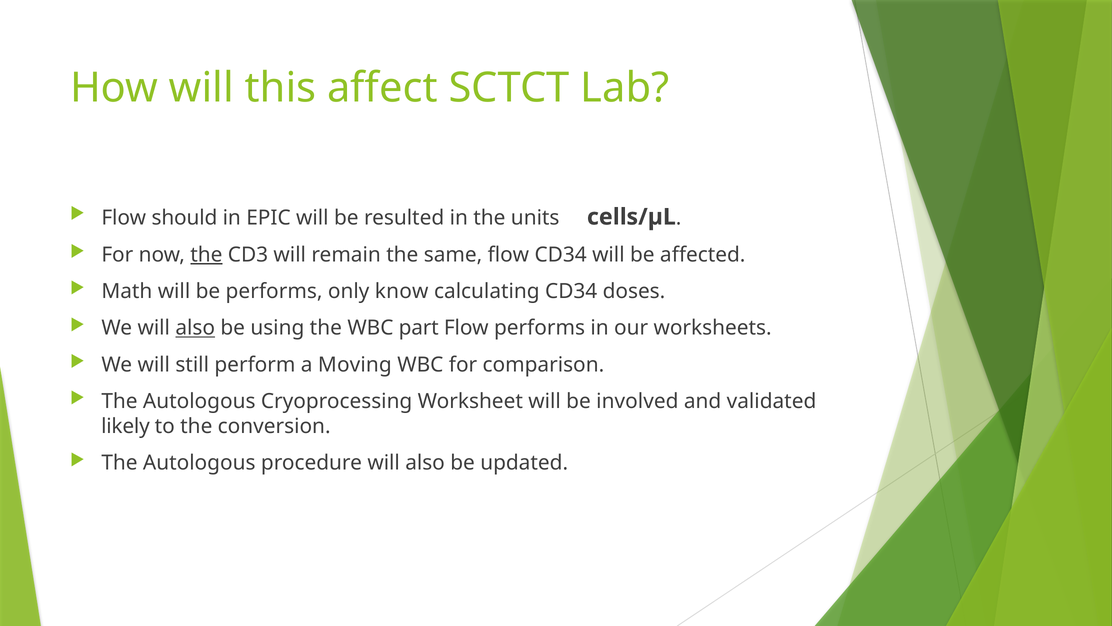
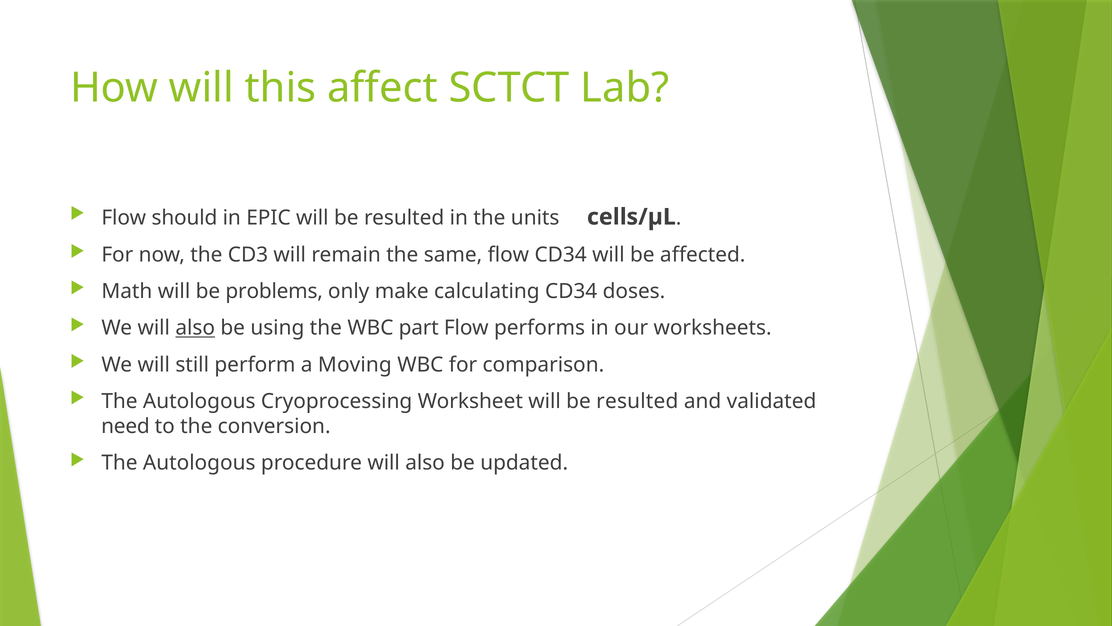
the underline: present -> none (206, 255)
be performs: performs -> problems (274, 291)
know: know -> make (402, 291)
Worksheet will be involved: involved -> resulted (637, 401)
likely: likely -> need (125, 426)
